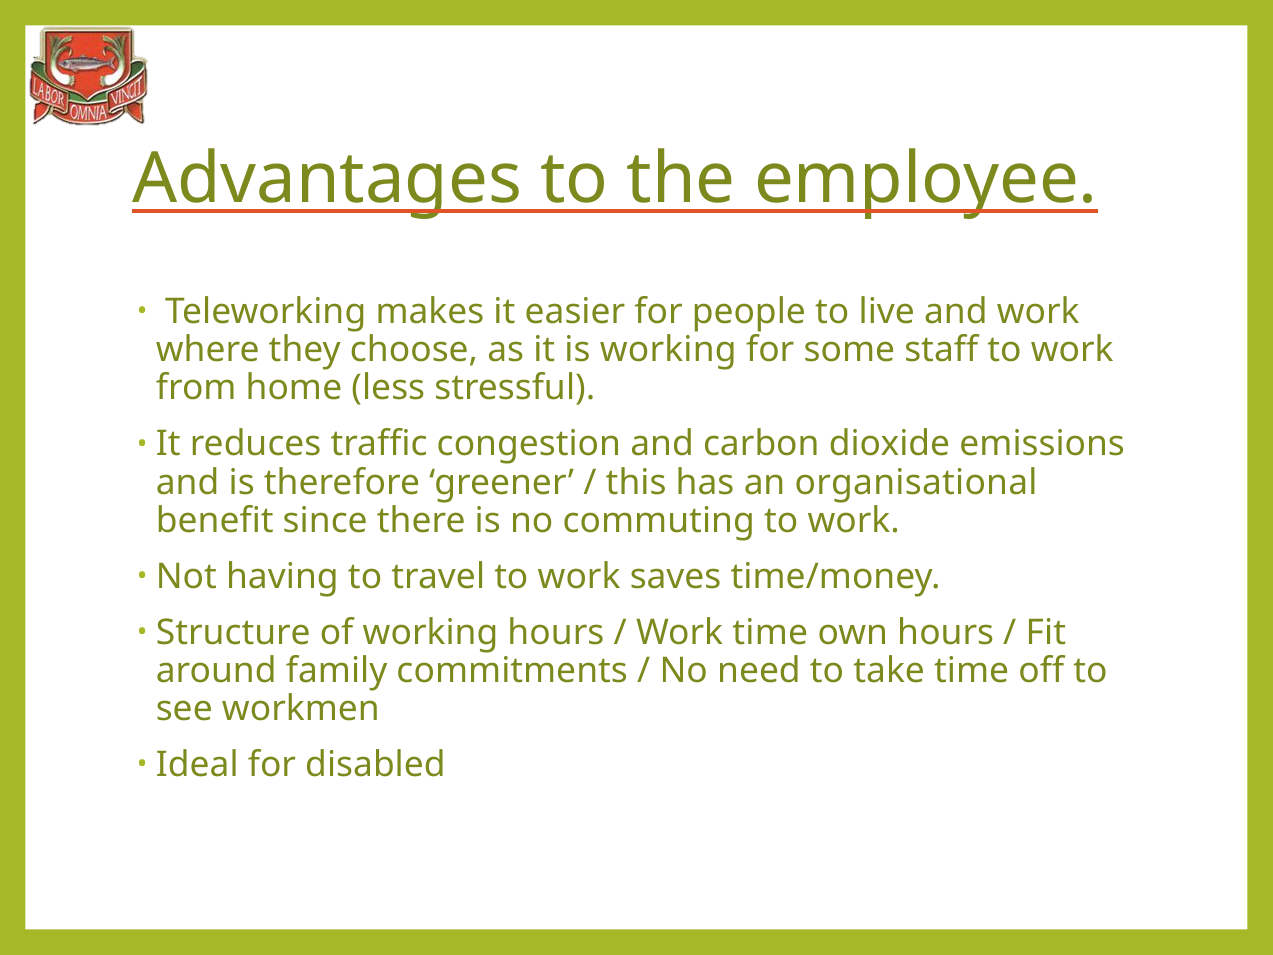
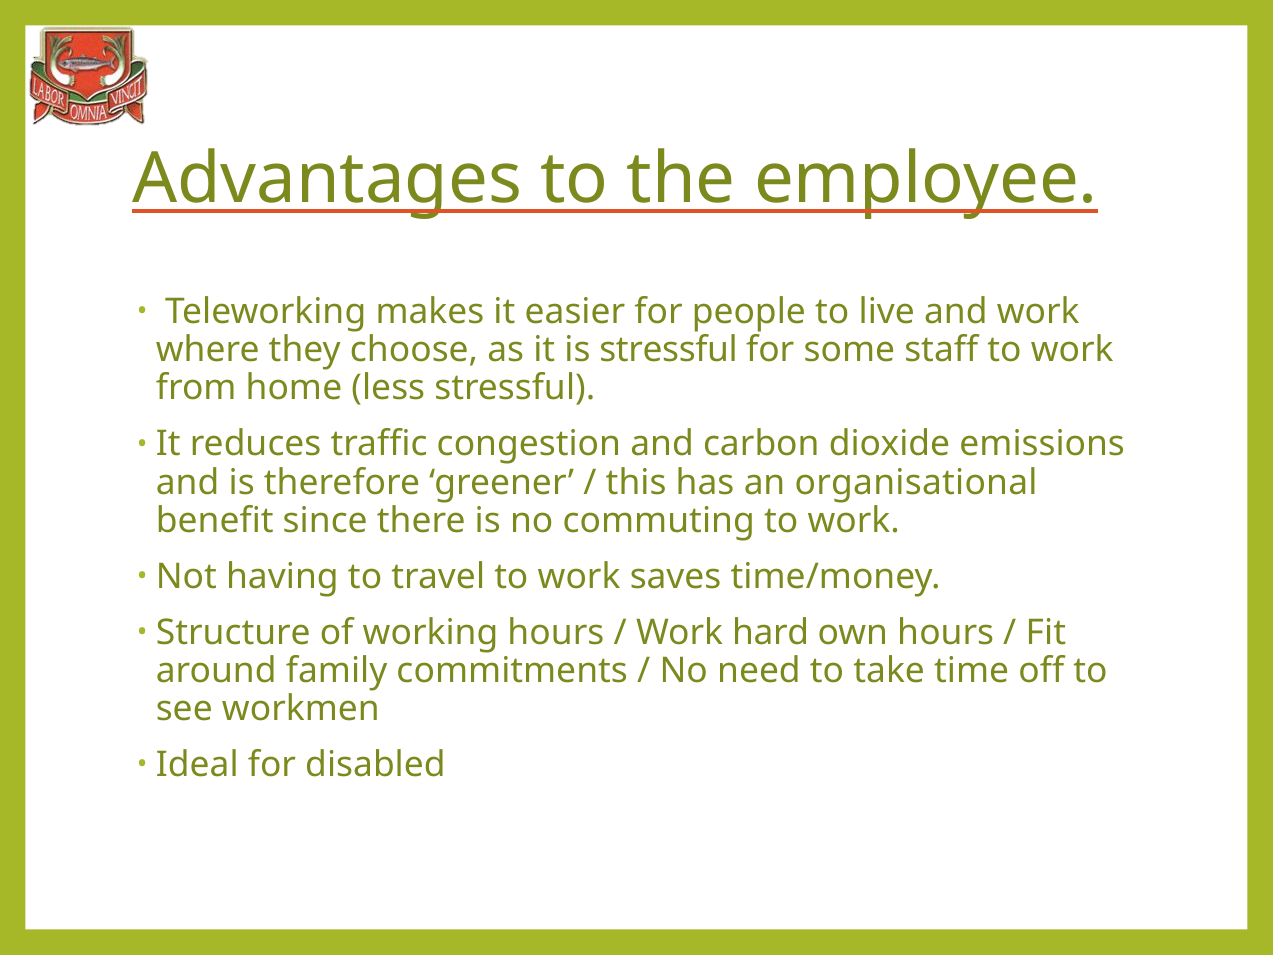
is working: working -> stressful (669, 350)
Work time: time -> hard (771, 632)
